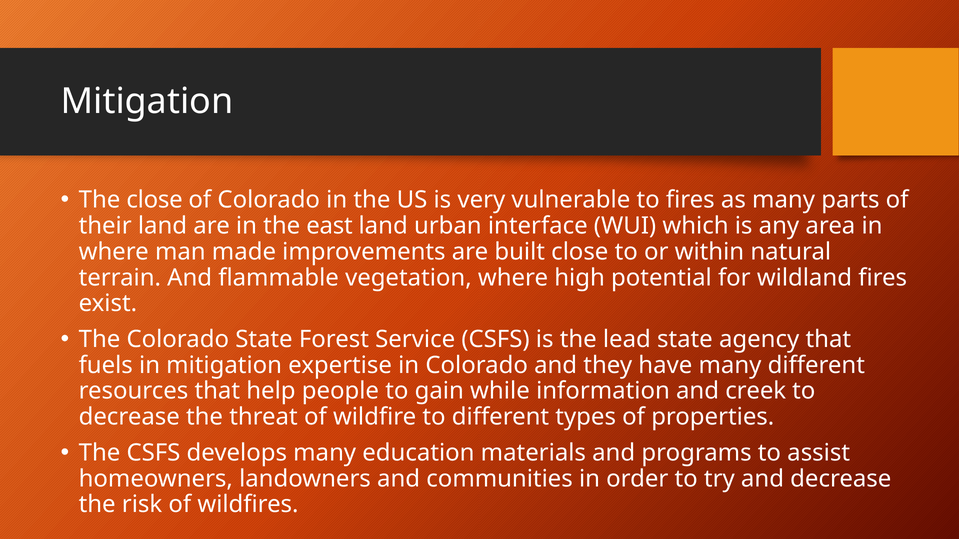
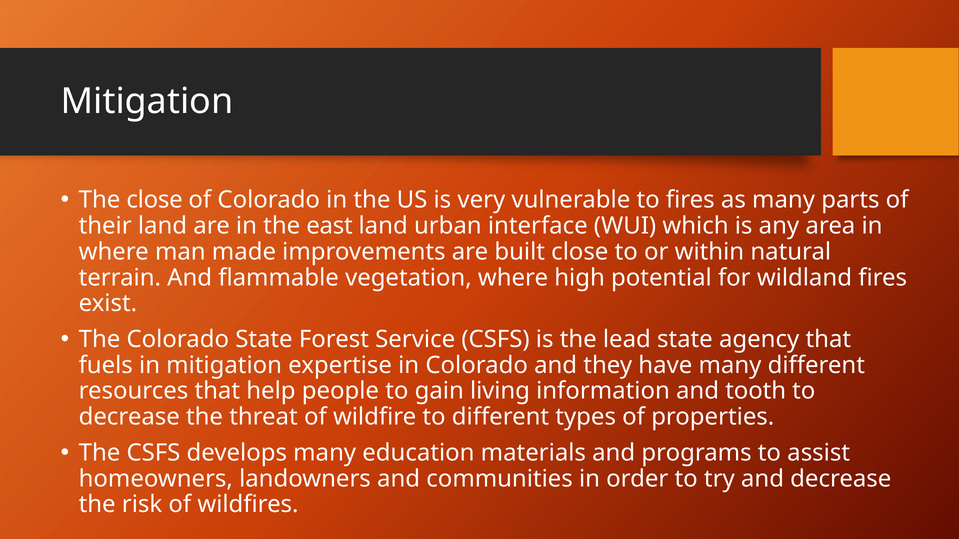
while: while -> living (500, 391)
creek: creek -> tooth (756, 391)
